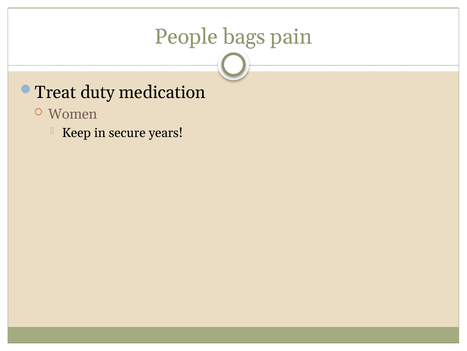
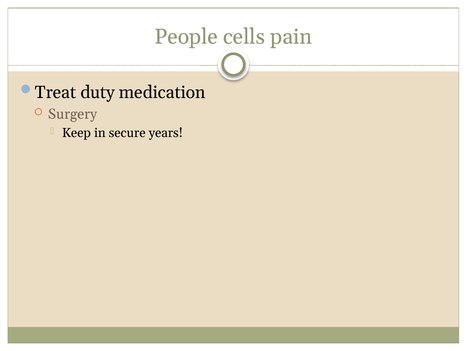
bags: bags -> cells (244, 37)
Women: Women -> Surgery (73, 114)
